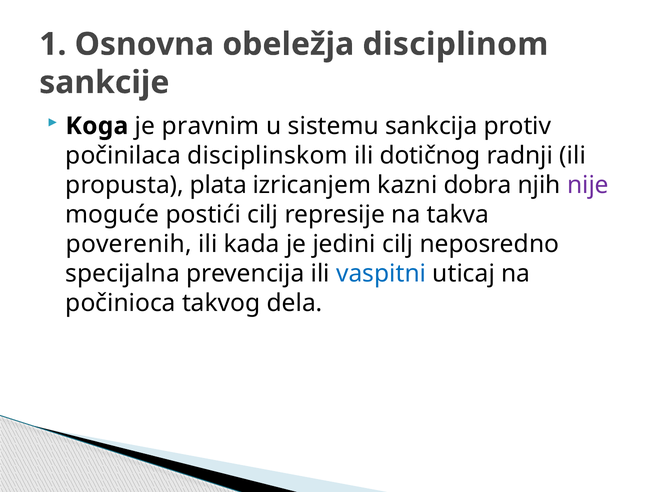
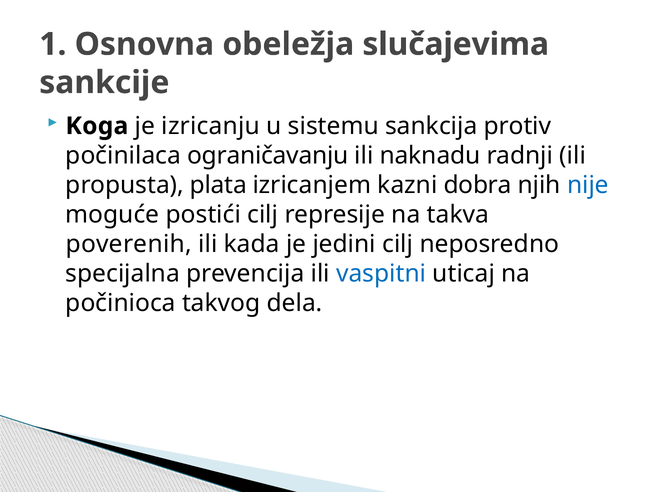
disciplinom: disciplinom -> slučajevima (456, 44)
pravnim: pravnim -> izricanju (211, 126)
disciplinskom: disciplinskom -> ograničavanju (268, 156)
dotičnog: dotičnog -> naknadu (430, 156)
nije colour: purple -> blue (588, 185)
